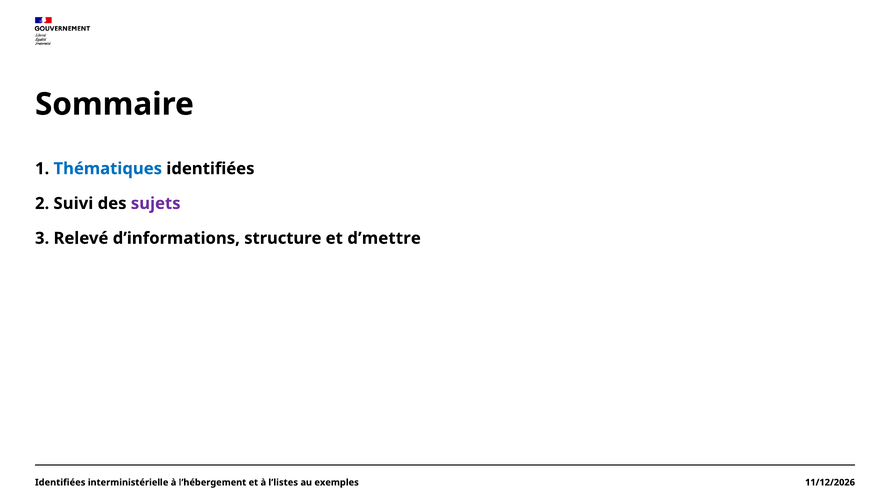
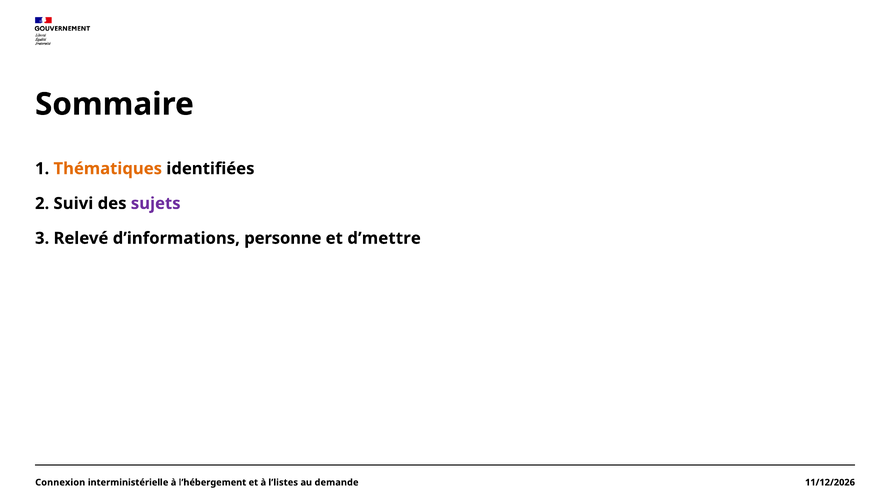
Thématiques colour: blue -> orange (108, 169)
structure: structure -> personne (283, 239)
Identifiées: Identifiées -> Connexion (60, 483)
exemples: exemples -> demande (337, 483)
